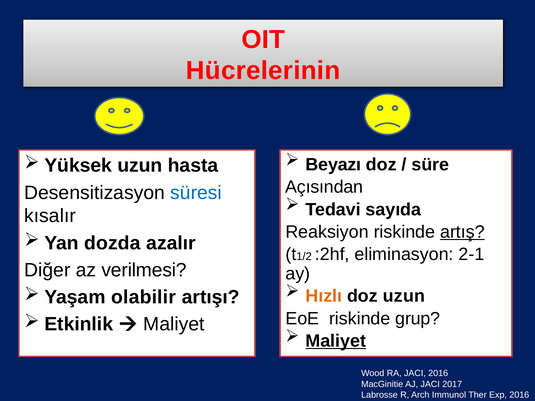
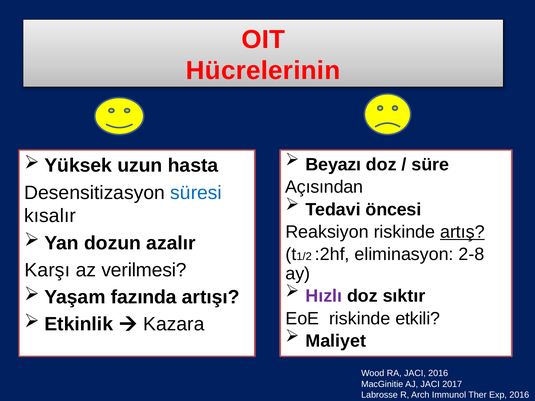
sayıda: sayıda -> öncesi (393, 210)
dozda: dozda -> dozun (113, 243)
2-1: 2-1 -> 2-8 (471, 255)
Diğer: Diğer -> Karşı (47, 270)
Hızlı colour: orange -> purple (324, 296)
doz uzun: uzun -> sıktır (404, 296)
olabilir: olabilir -> fazında (144, 297)
grup: grup -> etkili (418, 319)
Maliyet: Maliyet -> Kazara (174, 324)
Maliyet underline: present -> none (336, 341)
